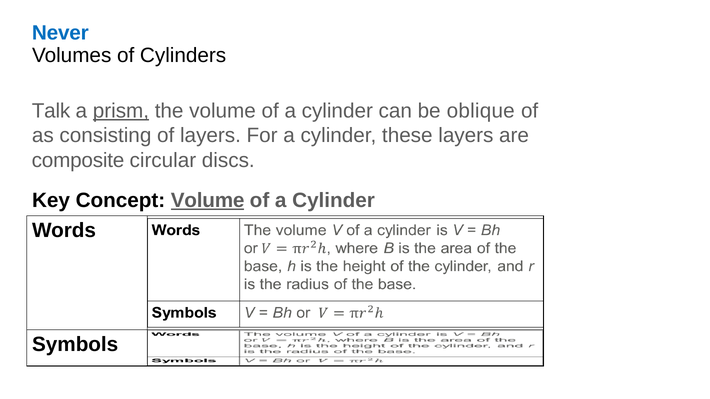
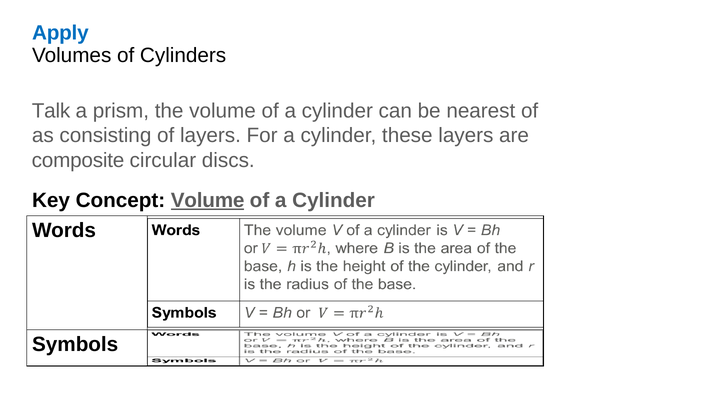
Never: Never -> Apply (60, 33)
prism underline: present -> none (121, 111)
oblique: oblique -> nearest (481, 111)
